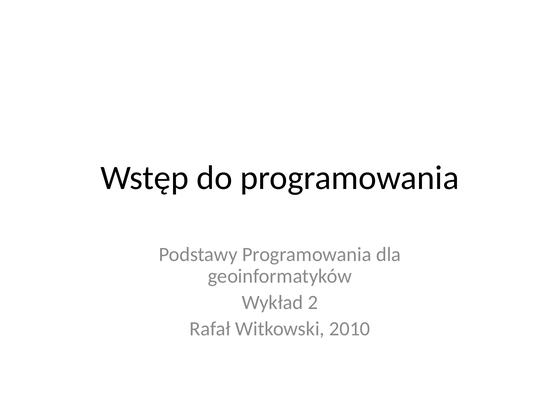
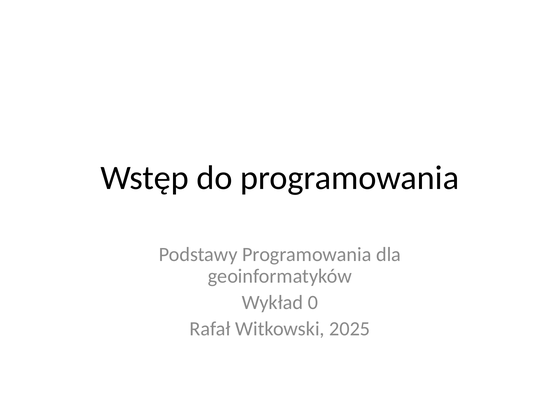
2: 2 -> 0 (313, 302)
2010: 2010 -> 2025 (350, 329)
